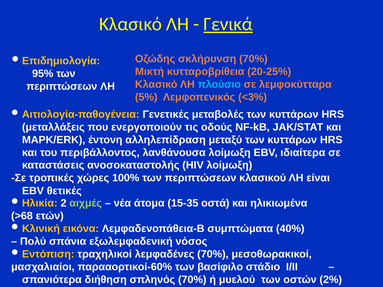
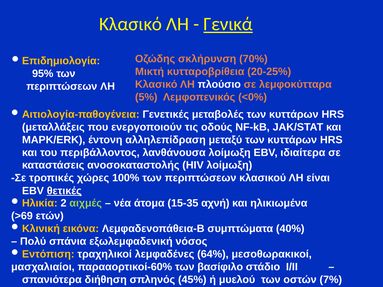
πλούσιο colour: light blue -> white (219, 84)
<3%: <3% -> <0% (253, 97)
θετικές underline: none -> present (64, 191)
οστά: οστά -> αχνή (215, 203)
>68: >68 -> >69 (22, 216)
λεμφαδένες 70%: 70% -> 64% (213, 254)
σπληνός 70%: 70% -> 45% (192, 280)
2%: 2% -> 7% (331, 280)
